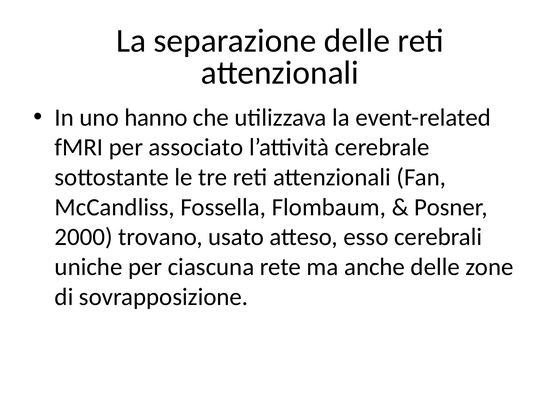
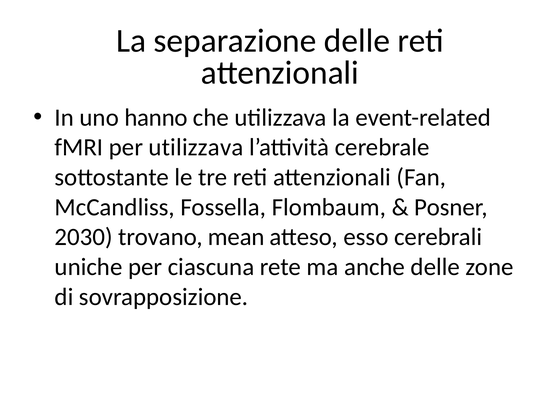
per associato: associato -> utilizzava (196, 147)
2000: 2000 -> 2030 (84, 237)
usato: usato -> mean (236, 237)
